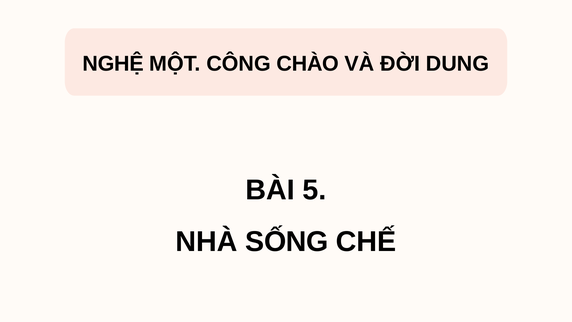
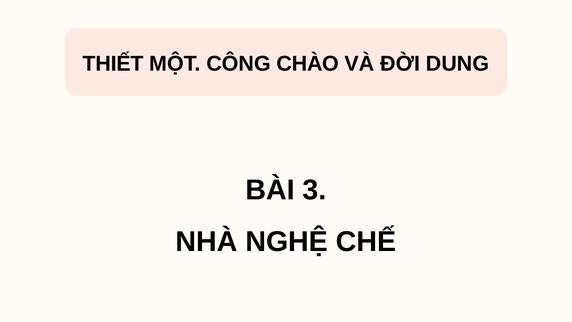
NGHỆ: NGHỆ -> THIẾT (113, 64)
5: 5 -> 3 (315, 190)
SỐNG: SỐNG -> NGHỆ (287, 241)
